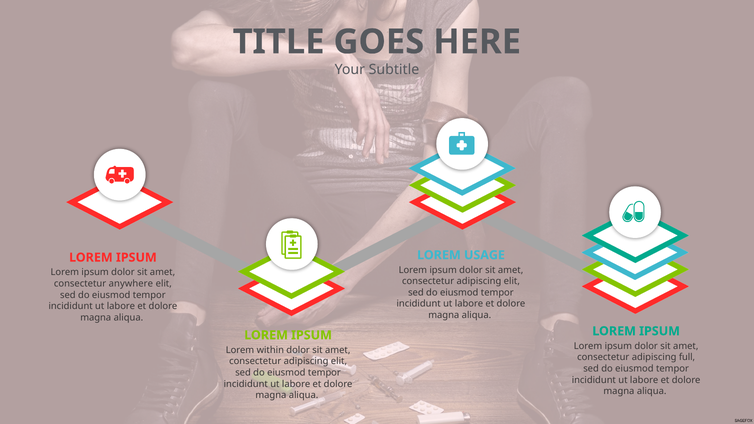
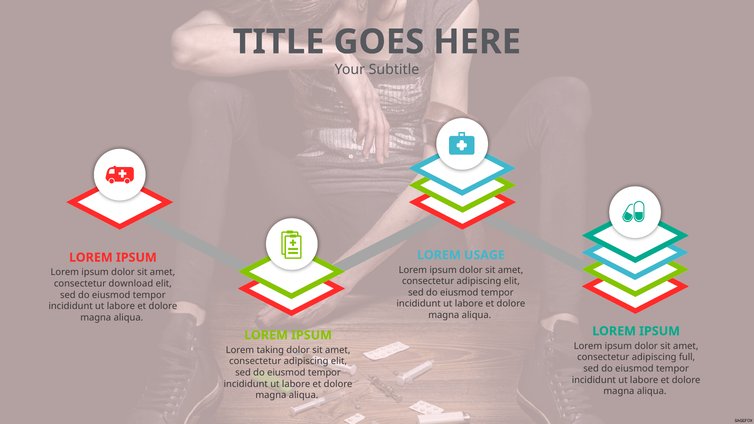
anywhere: anywhere -> download (131, 284)
within: within -> taking (270, 350)
